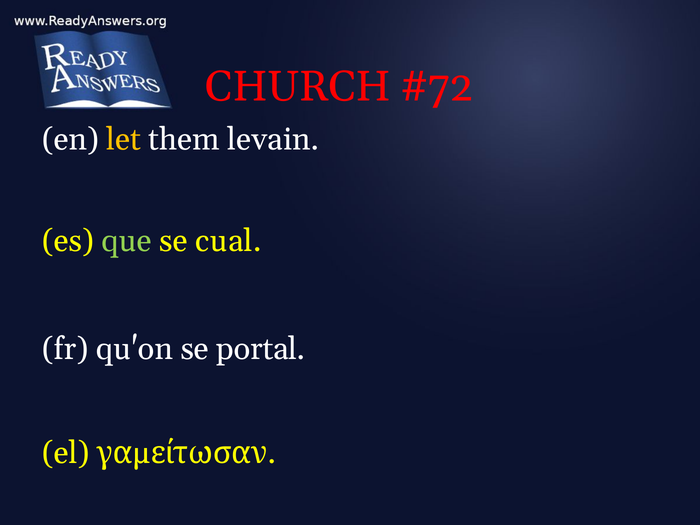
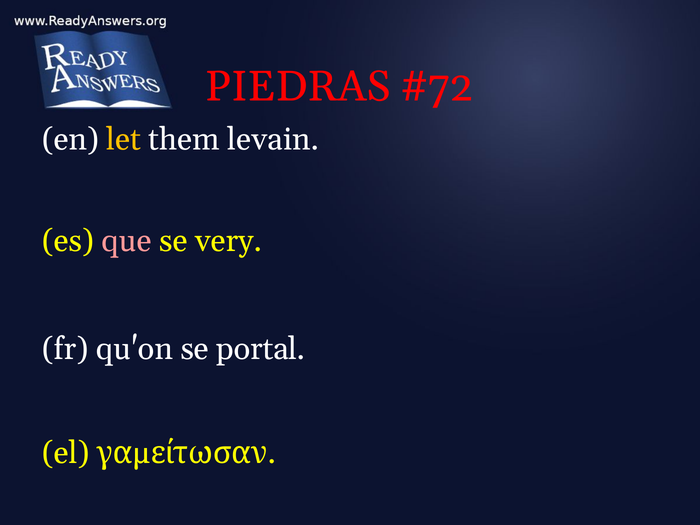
CHURCH: CHURCH -> PIEDRAS (298, 86)
que colour: light green -> pink (127, 241)
cual: cual -> very (229, 241)
